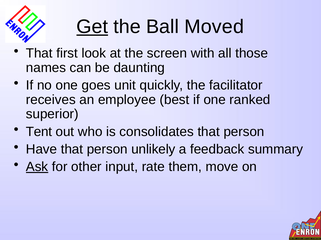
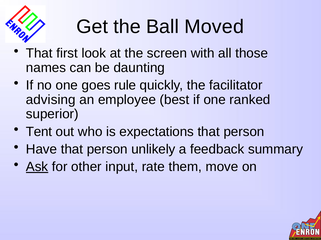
Get underline: present -> none (92, 27)
unit: unit -> rule (125, 85)
receives: receives -> advising (51, 100)
consolidates: consolidates -> expectations (157, 132)
